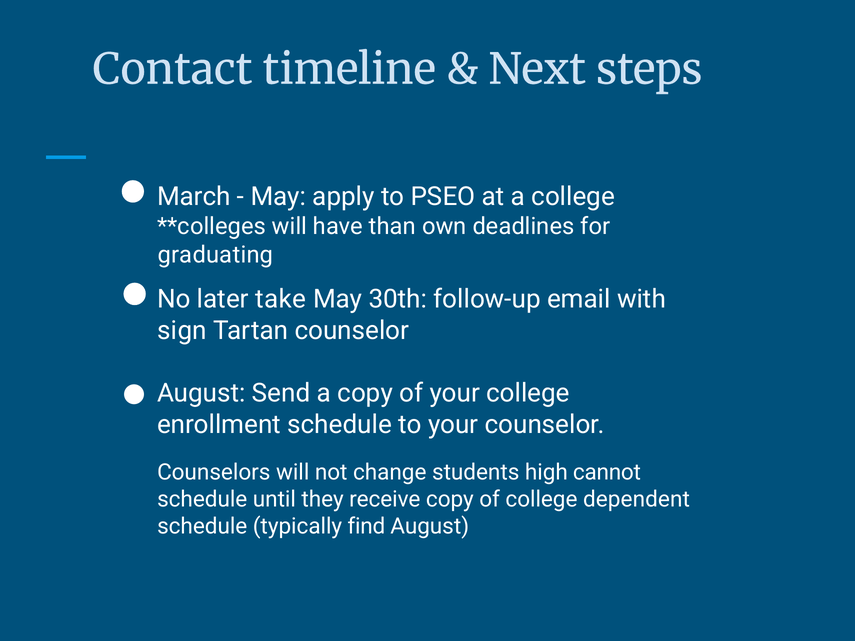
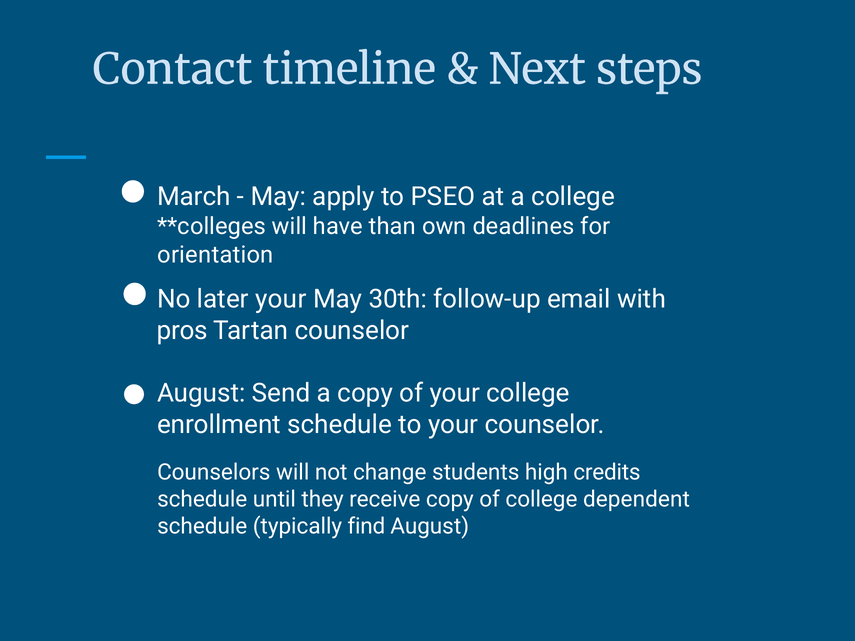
graduating: graduating -> orientation (215, 255)
later take: take -> your (281, 299)
sign: sign -> pros (182, 331)
cannot: cannot -> credits (607, 473)
